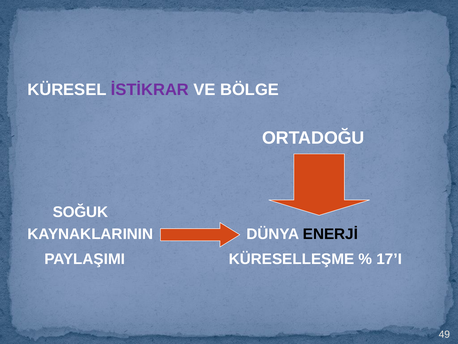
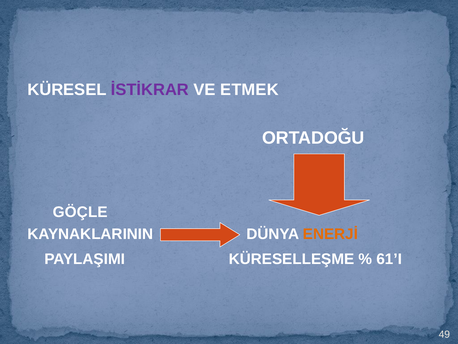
BÖLGE: BÖLGE -> ETMEK (249, 90)
SOĞUK: SOĞUK -> GÖÇLE (80, 212)
ENERJİ colour: black -> orange (330, 234)
17’I: 17’I -> 61’I (389, 259)
